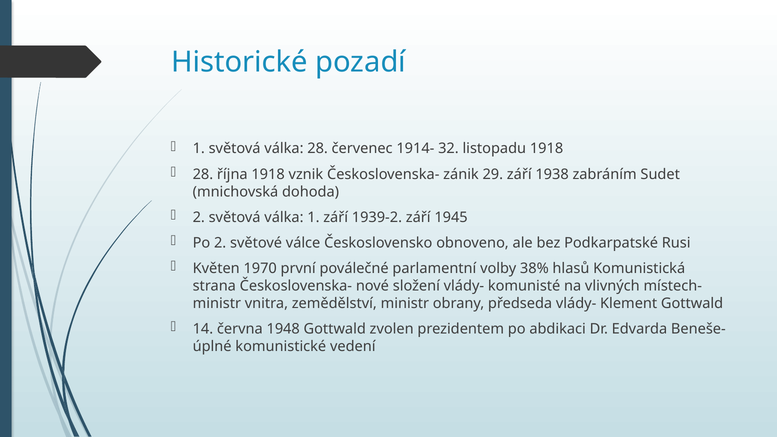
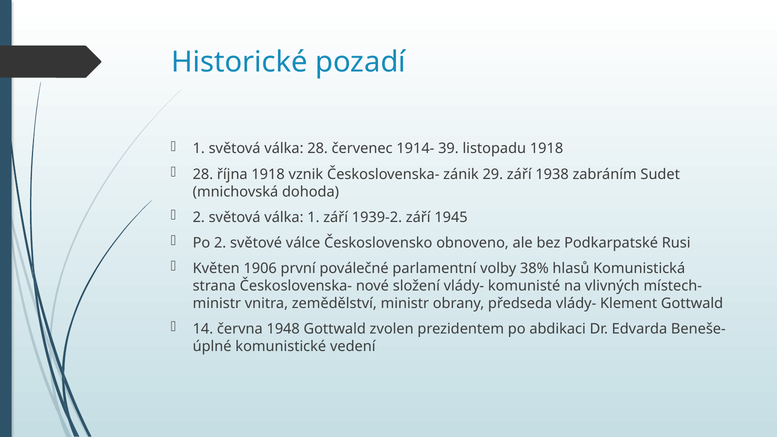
32: 32 -> 39 (448, 149)
1970: 1970 -> 1906 (260, 268)
